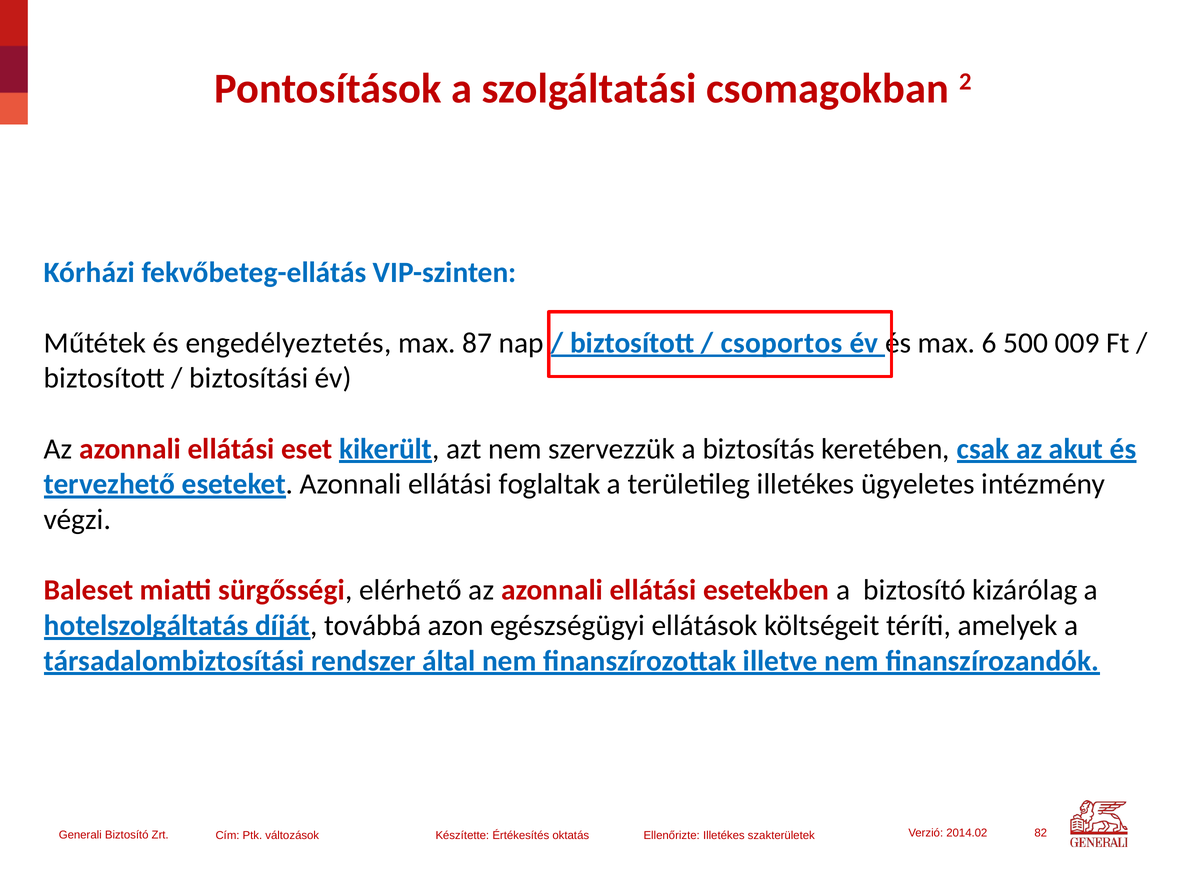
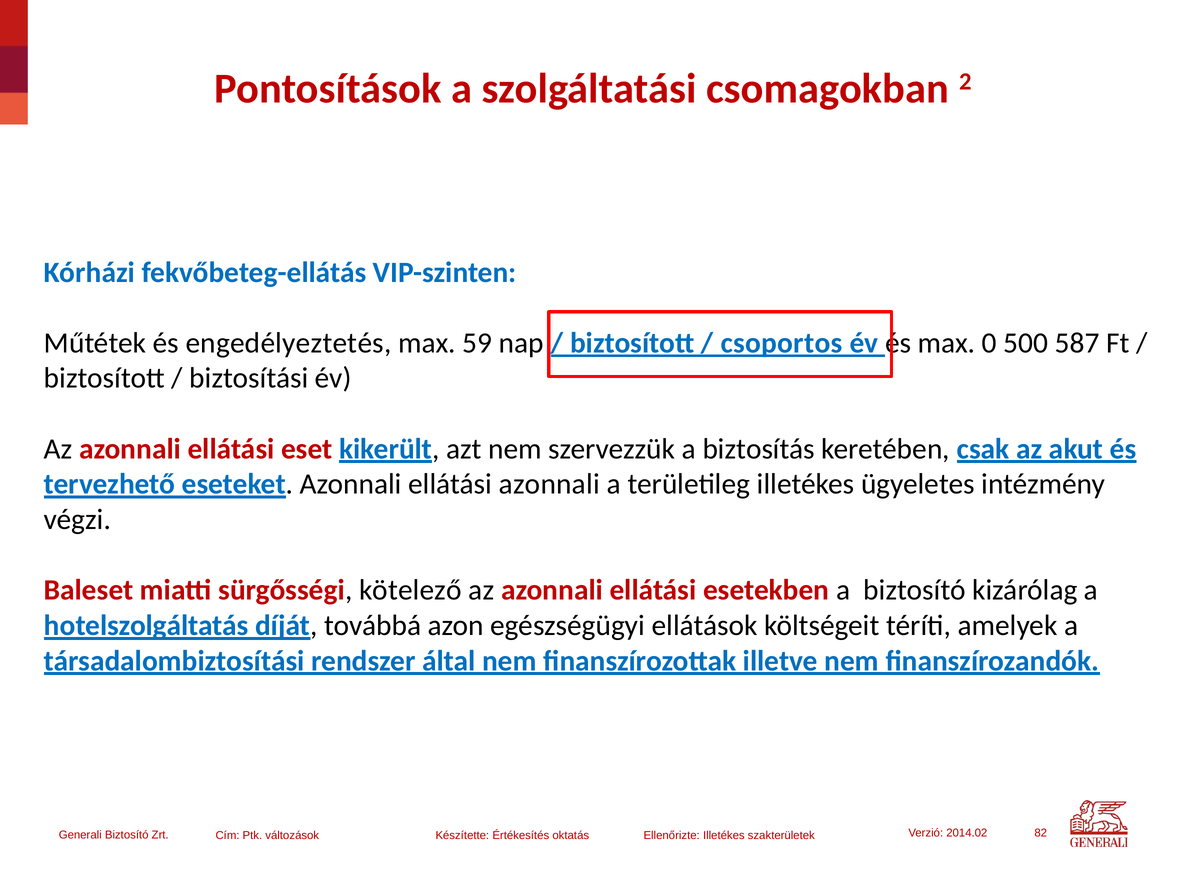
87: 87 -> 59 (477, 343)
6: 6 -> 0 (989, 343)
009: 009 -> 587 (1077, 343)
ellátási foglaltak: foglaltak -> azonnali (549, 484)
elérhető: elérhető -> kötelező (410, 590)
